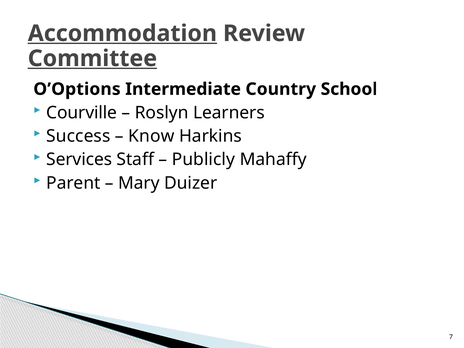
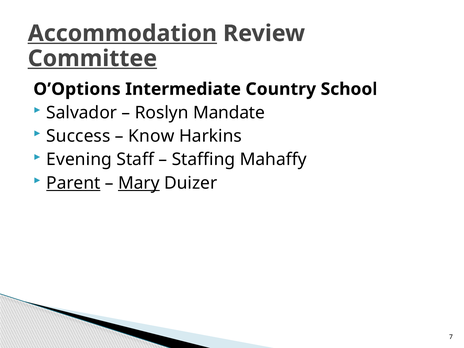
Courville: Courville -> Salvador (82, 113)
Learners: Learners -> Mandate (229, 113)
Services: Services -> Evening (79, 160)
Publicly: Publicly -> Staffing (203, 160)
Parent underline: none -> present (73, 183)
Mary underline: none -> present (139, 183)
